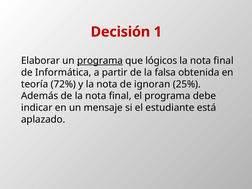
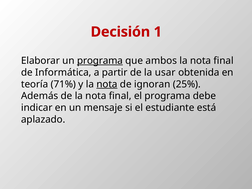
lógicos: lógicos -> ambos (161, 61)
falsa: falsa -> usar (165, 72)
72%: 72% -> 71% (63, 84)
nota underline: none -> present (107, 84)
